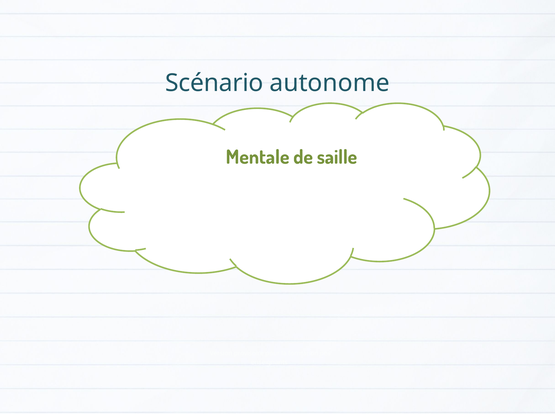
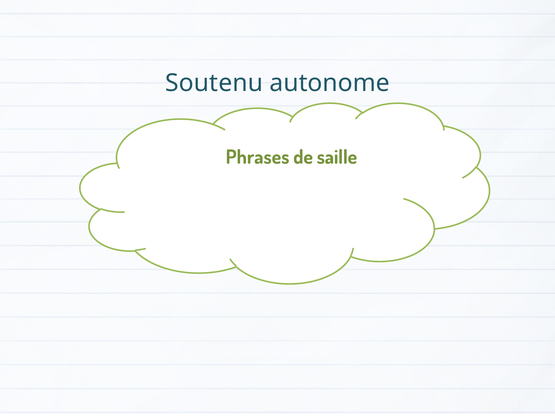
Scénario: Scénario -> Soutenu (214, 83)
Mentale: Mentale -> Phrases (258, 157)
